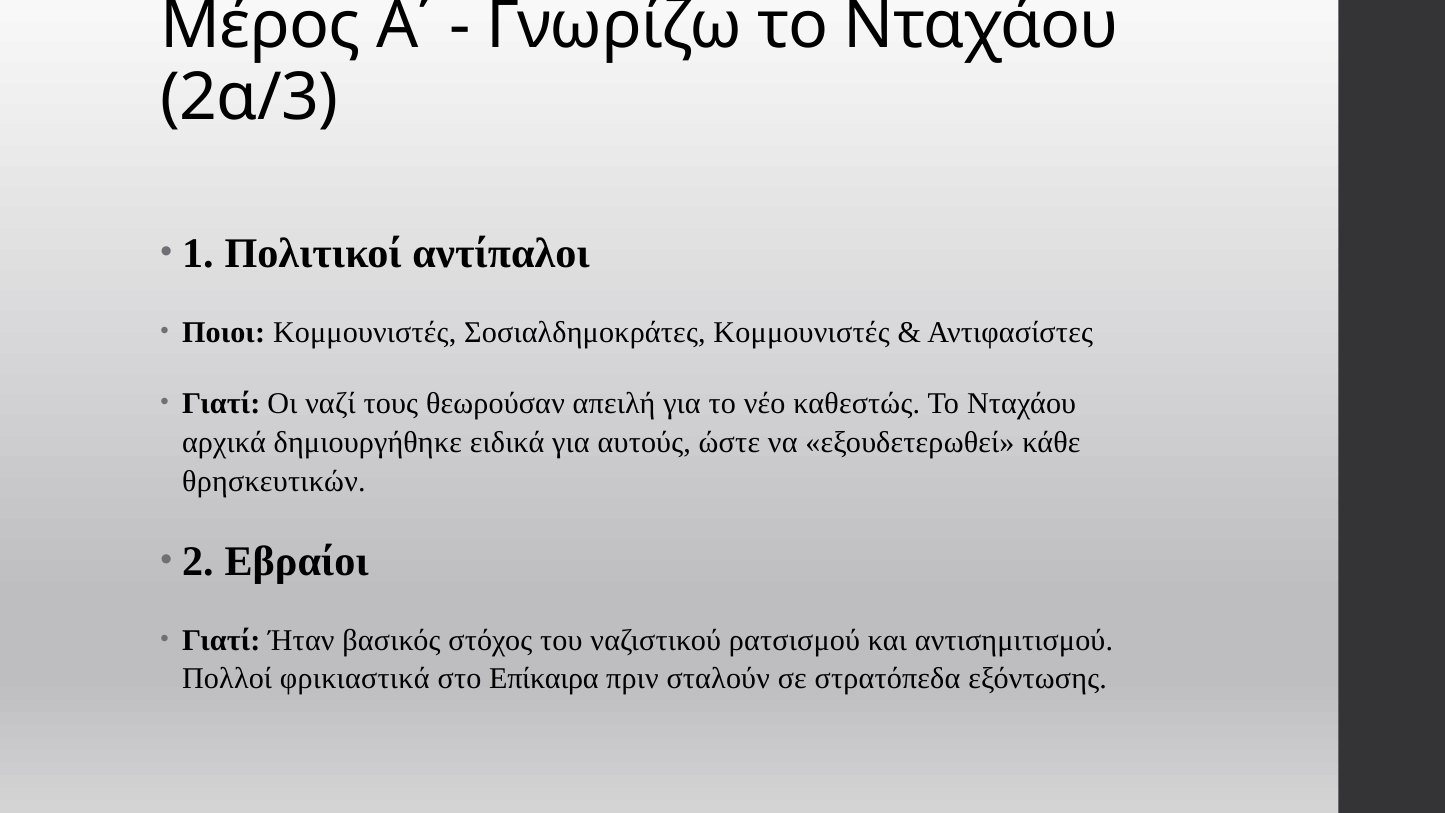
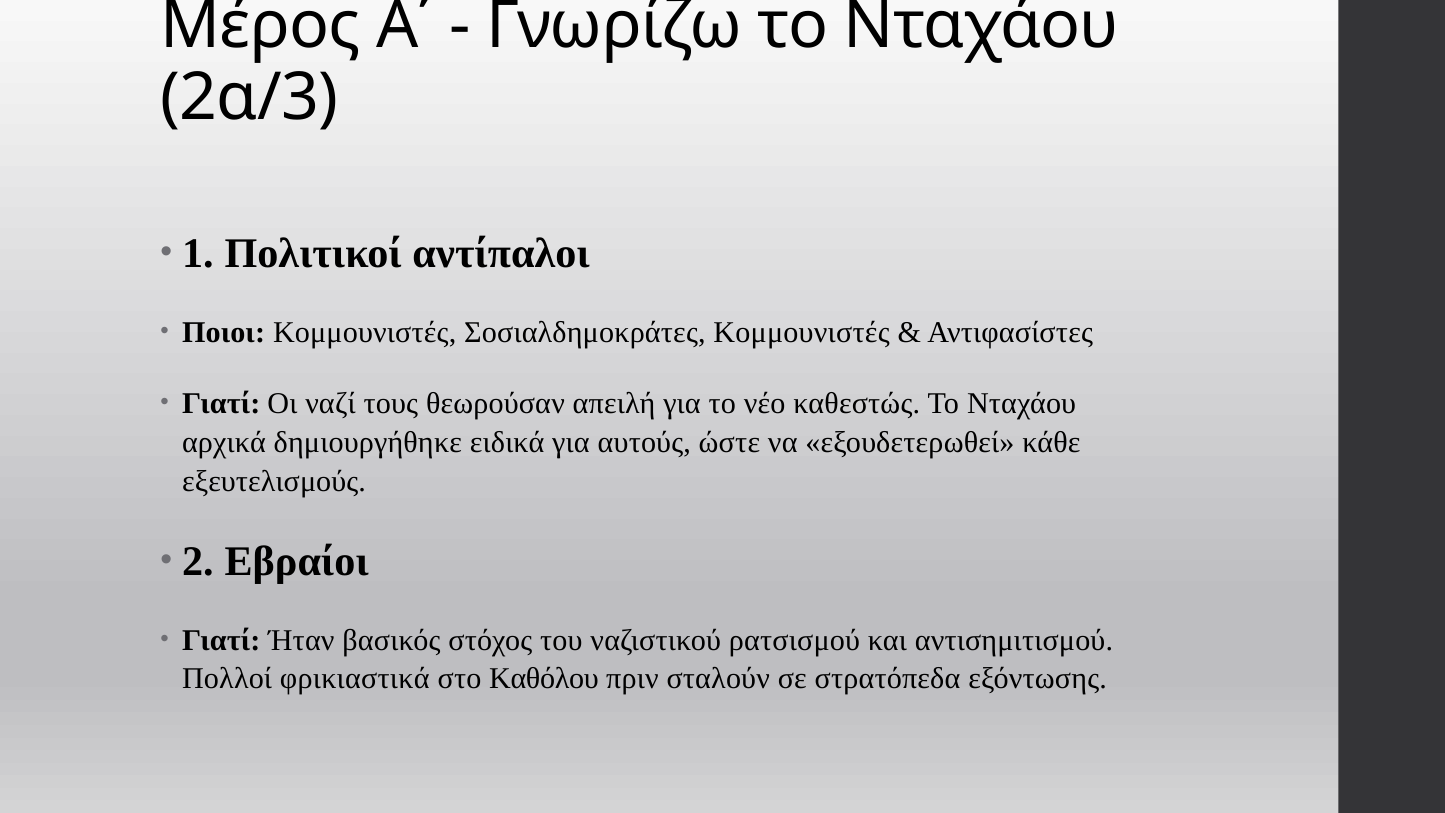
θρησκευτικών: θρησκευτικών -> εξευτελισμούς (274, 481)
Επίκαιρα: Επίκαιρα -> Καθόλου (544, 679)
